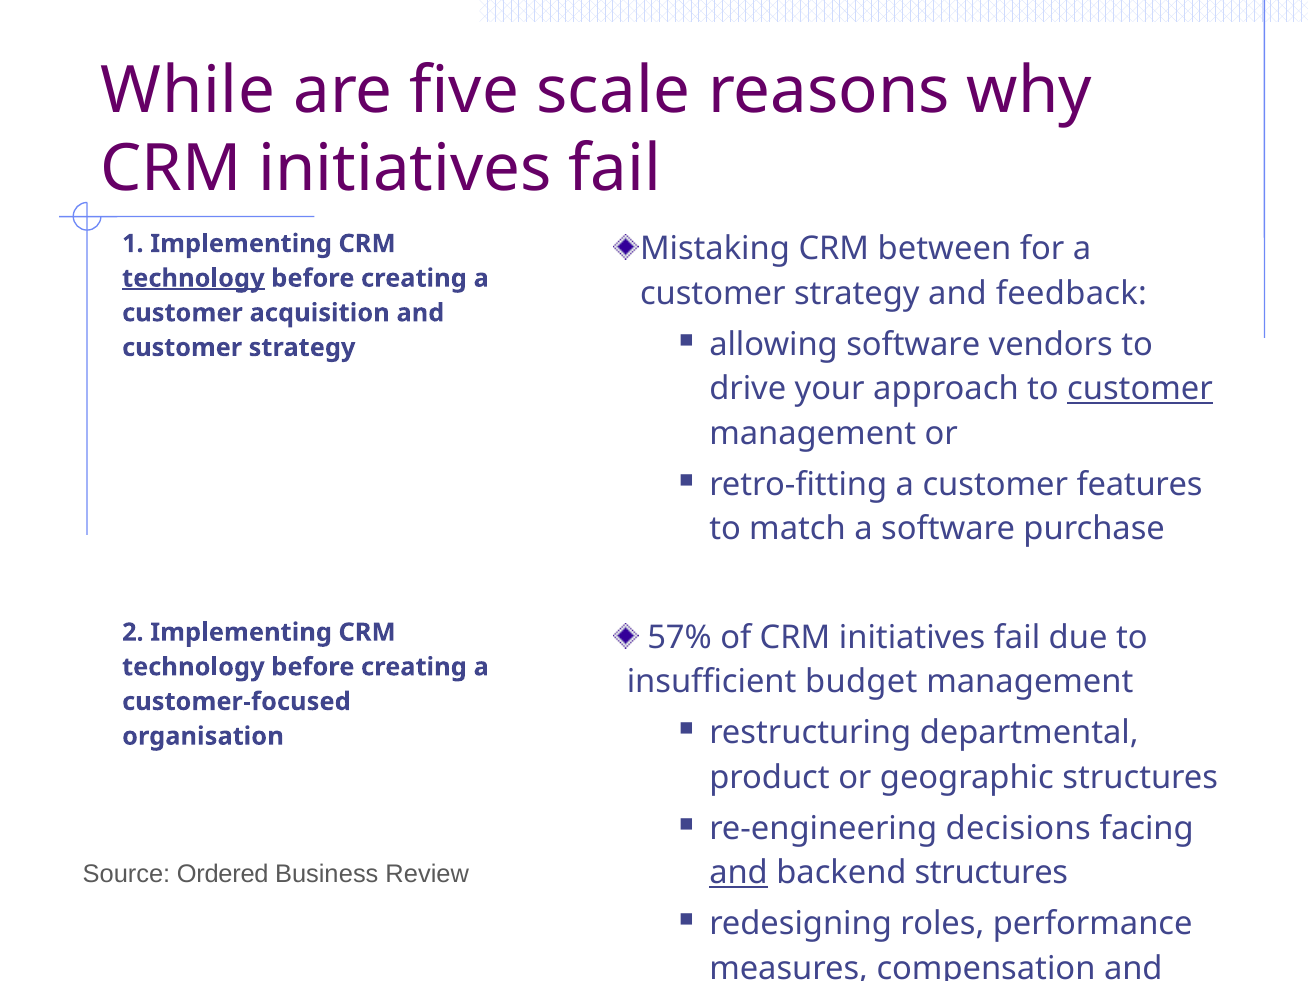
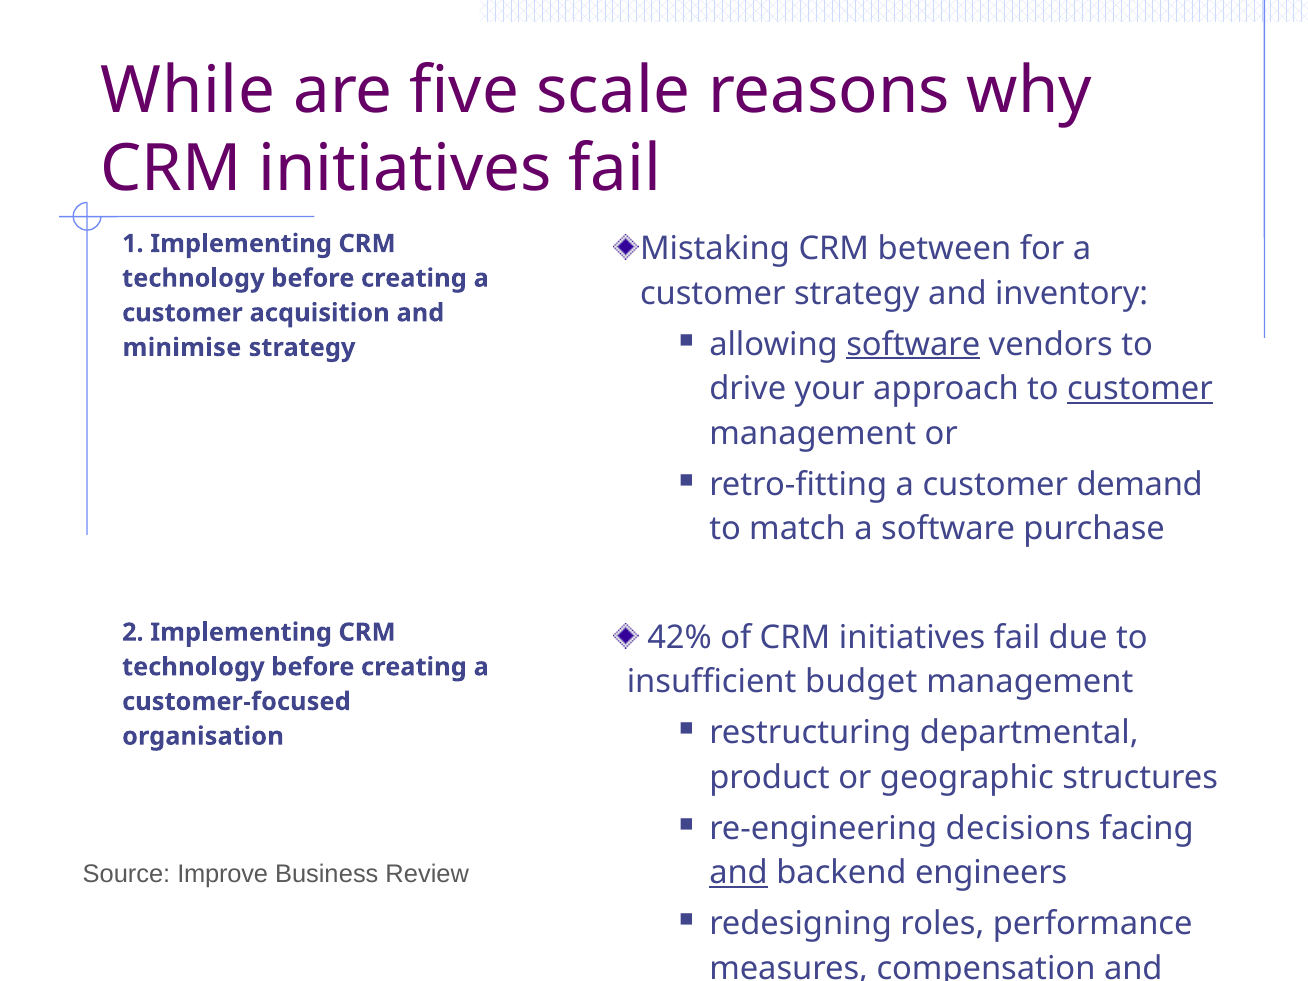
technology underline: present -> none (193, 278)
feedback: feedback -> inventory (1072, 293)
software underline: none -> present (913, 344)
customer: customer -> minimise (182, 348)
features: features -> demand (1140, 484)
57%: 57% -> 42% (680, 638)
Ordered: Ordered -> Improve (223, 874)
backend structures: structures -> engineers (991, 873)
